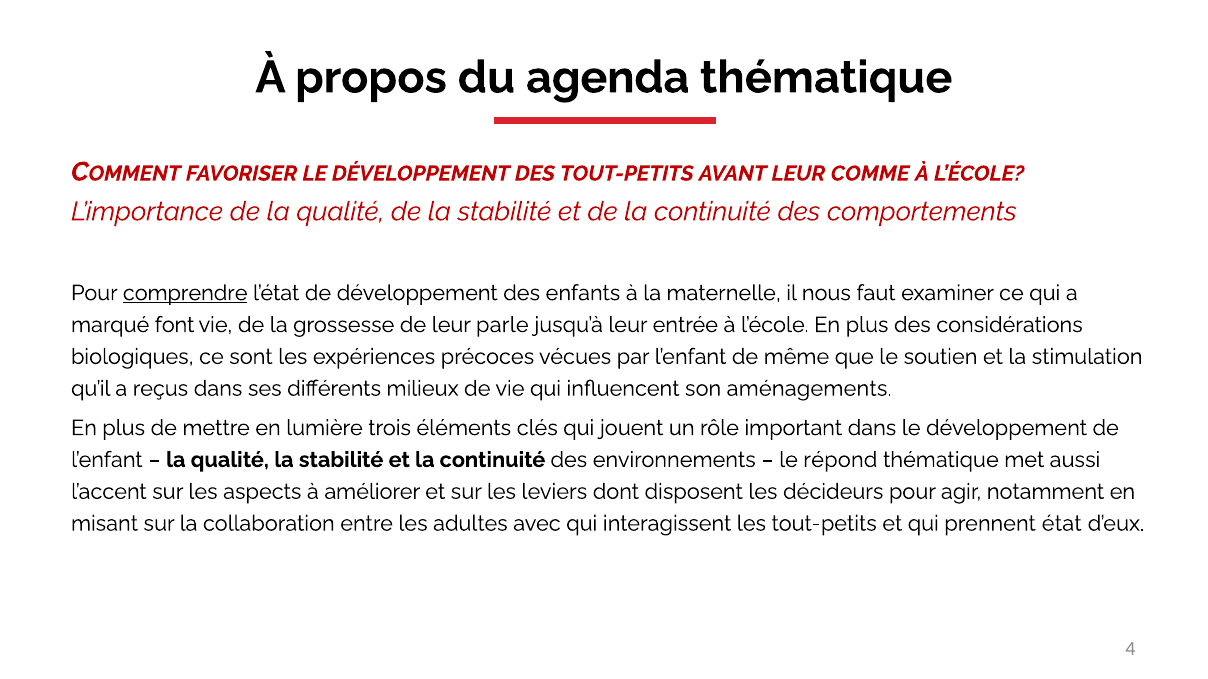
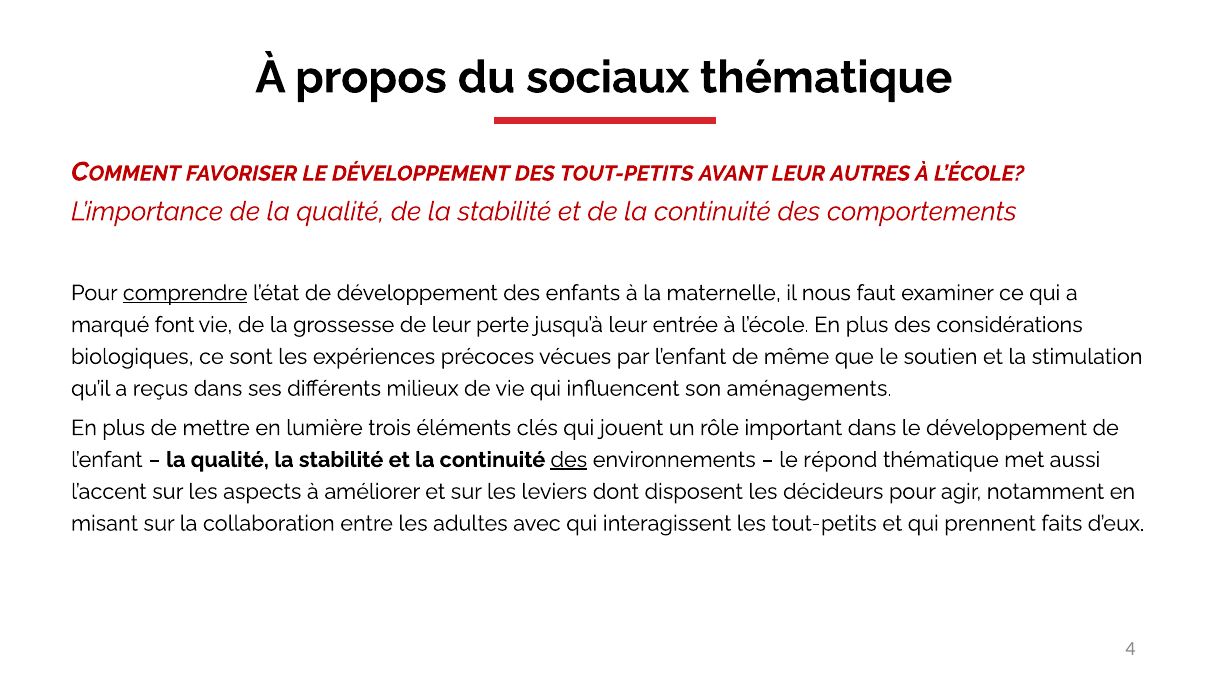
agenda: agenda -> sociaux (608, 78)
COMME: COMME -> AUTRES (870, 174)
parle: parle -> perte (503, 325)
des underline: none -> present (569, 460)
état: état -> faits (1062, 524)
